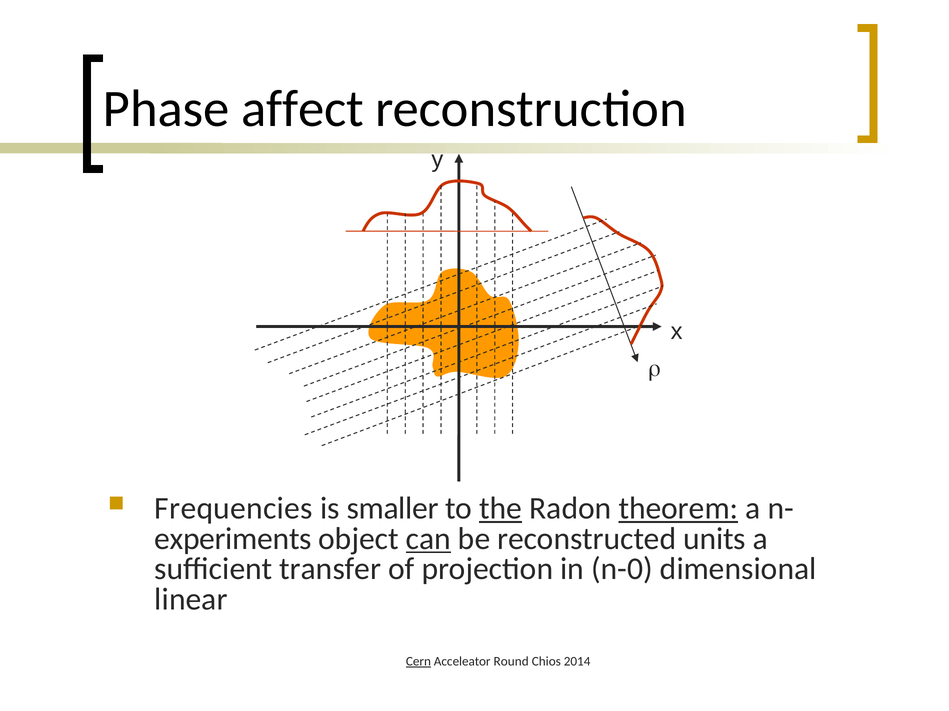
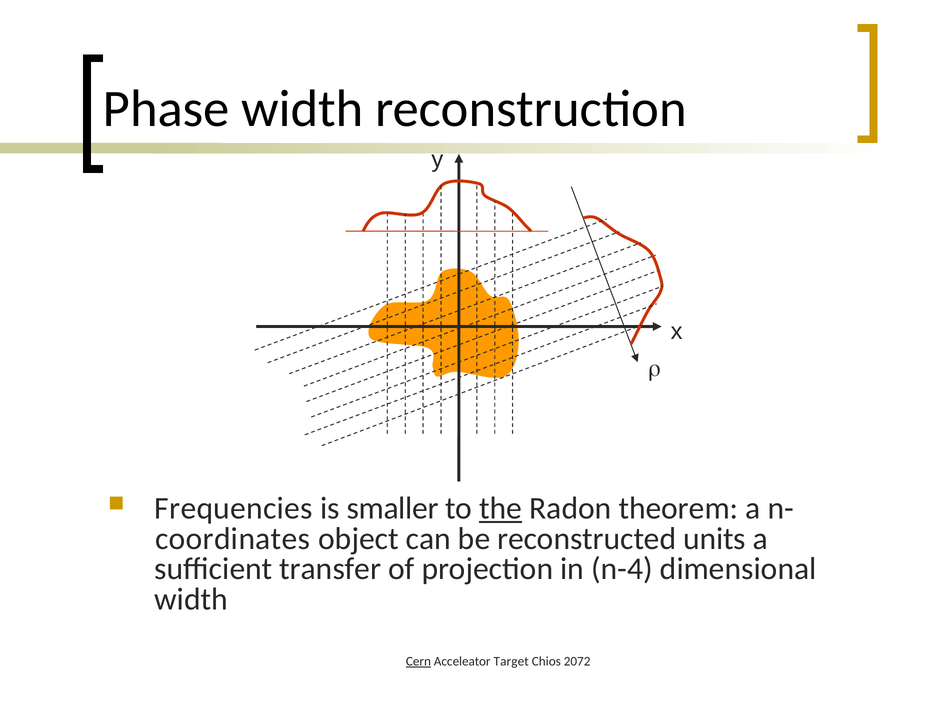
Phase affect: affect -> width (303, 109)
theorem underline: present -> none (678, 509)
experiments: experiments -> coordinates (233, 539)
can underline: present -> none (428, 539)
n-0: n-0 -> n-4 (622, 570)
linear: linear -> width (191, 600)
Round: Round -> Target (511, 662)
2014: 2014 -> 2072 (577, 662)
